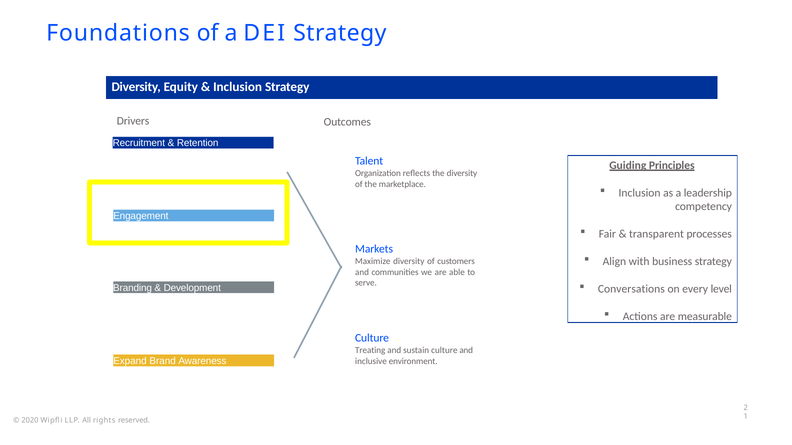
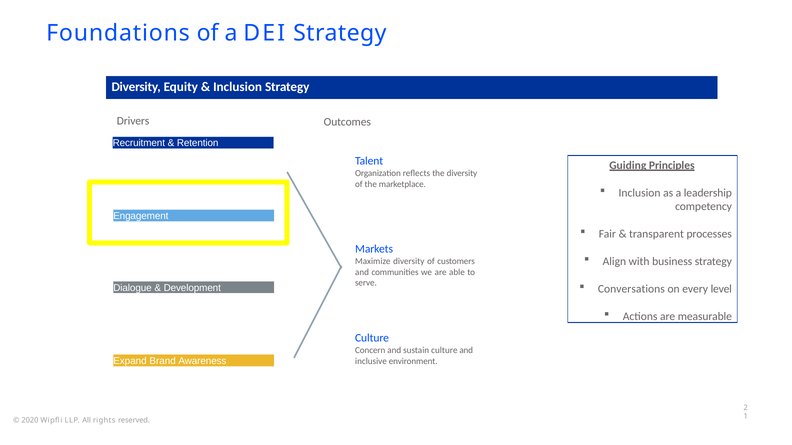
Branding: Branding -> Dialogue (133, 288)
Treating: Treating -> Concern (370, 351)
